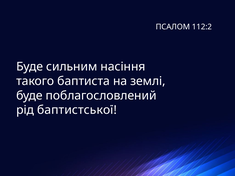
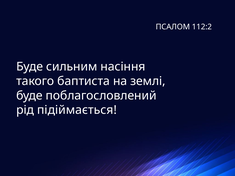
баптистської: баптистської -> підіймається (77, 110)
